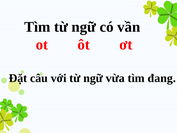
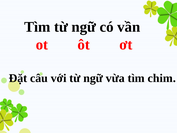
đang: đang -> chim (162, 78)
